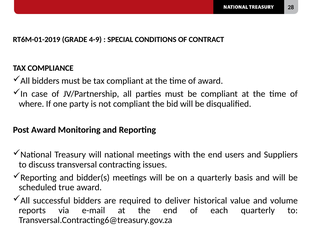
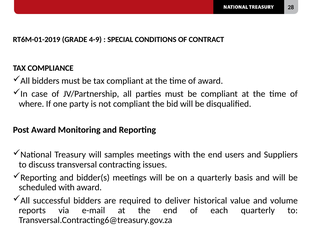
will national: national -> samples (119, 155)
scheduled true: true -> with (67, 187)
